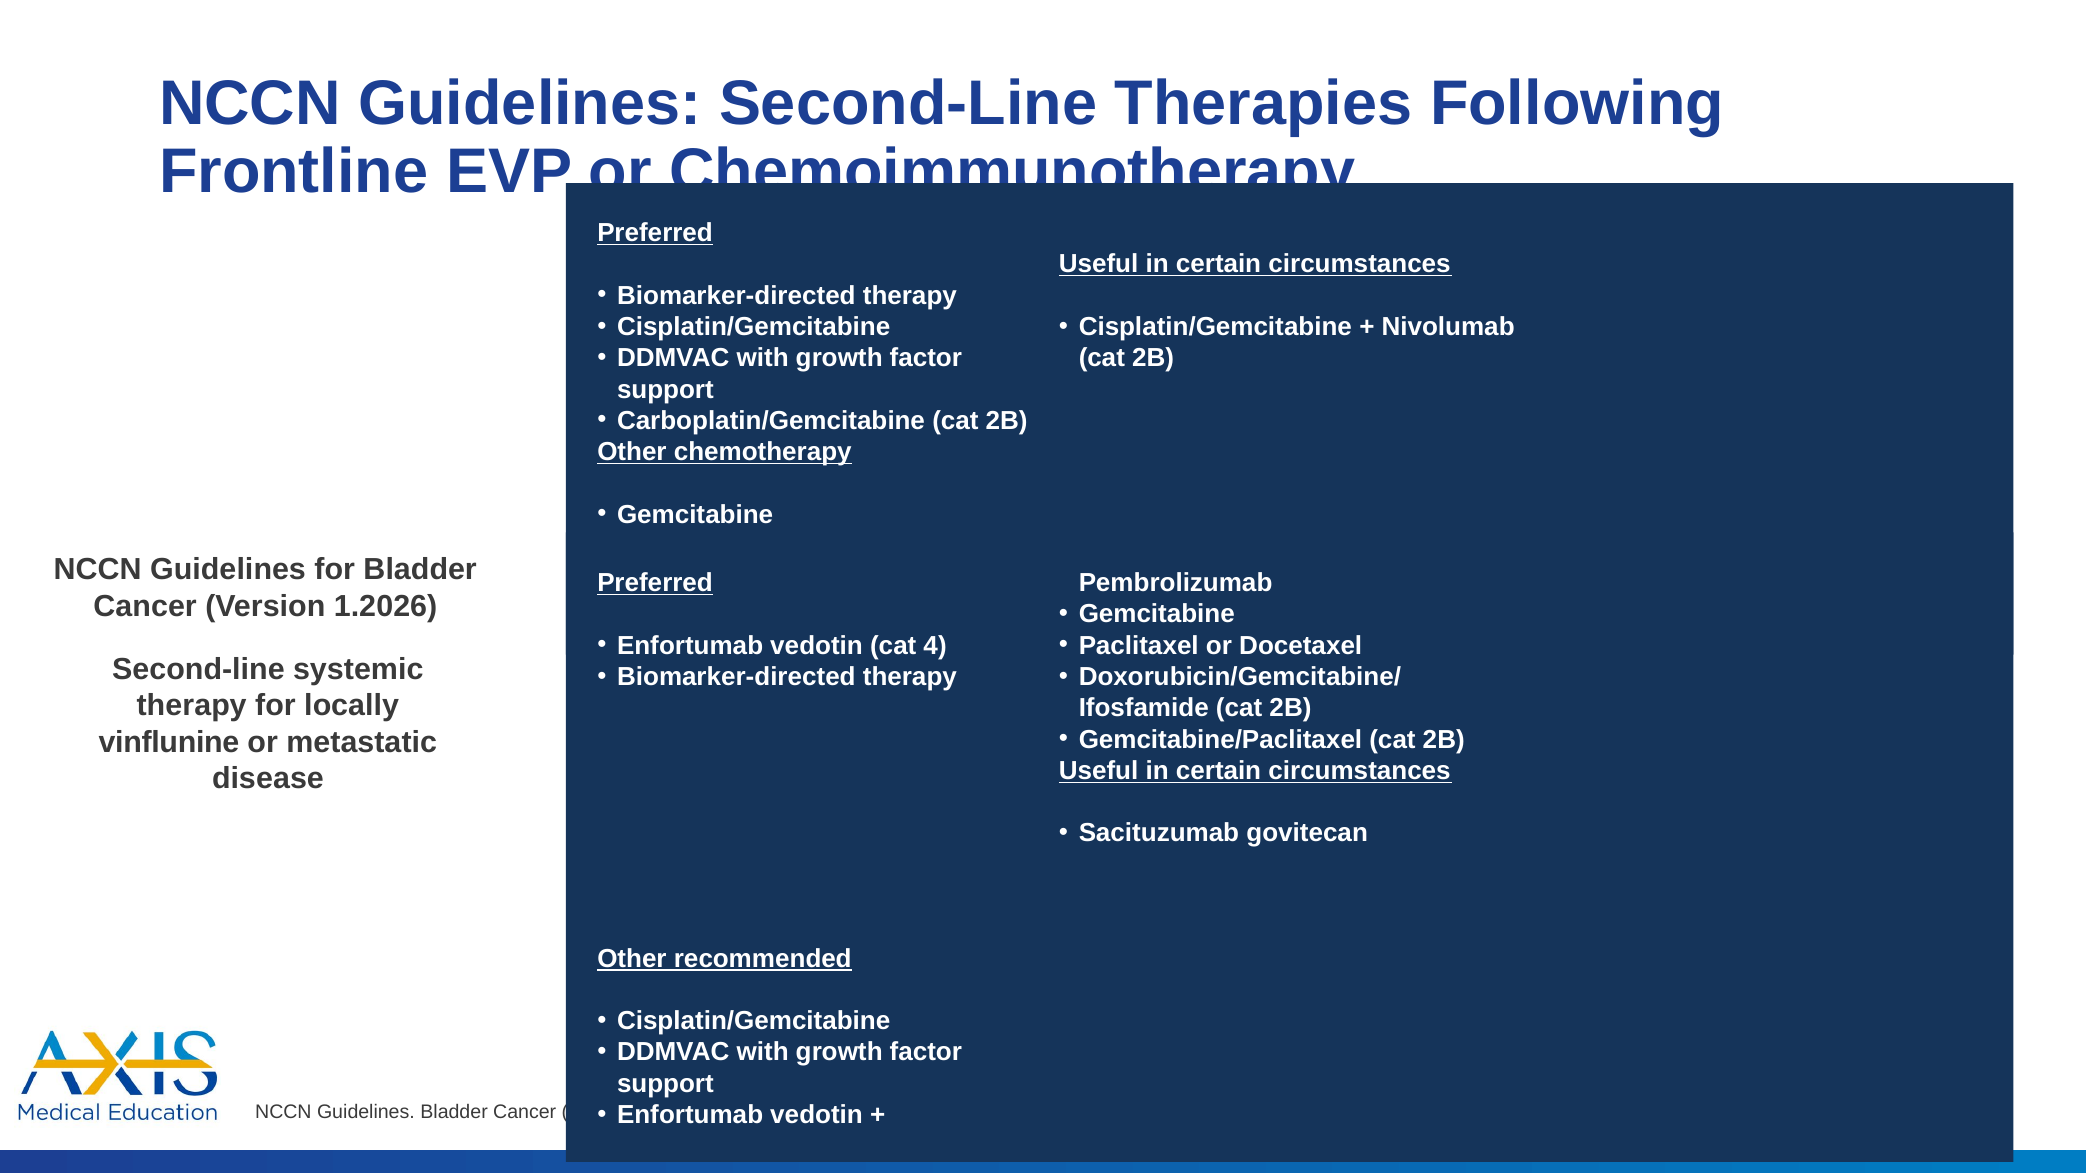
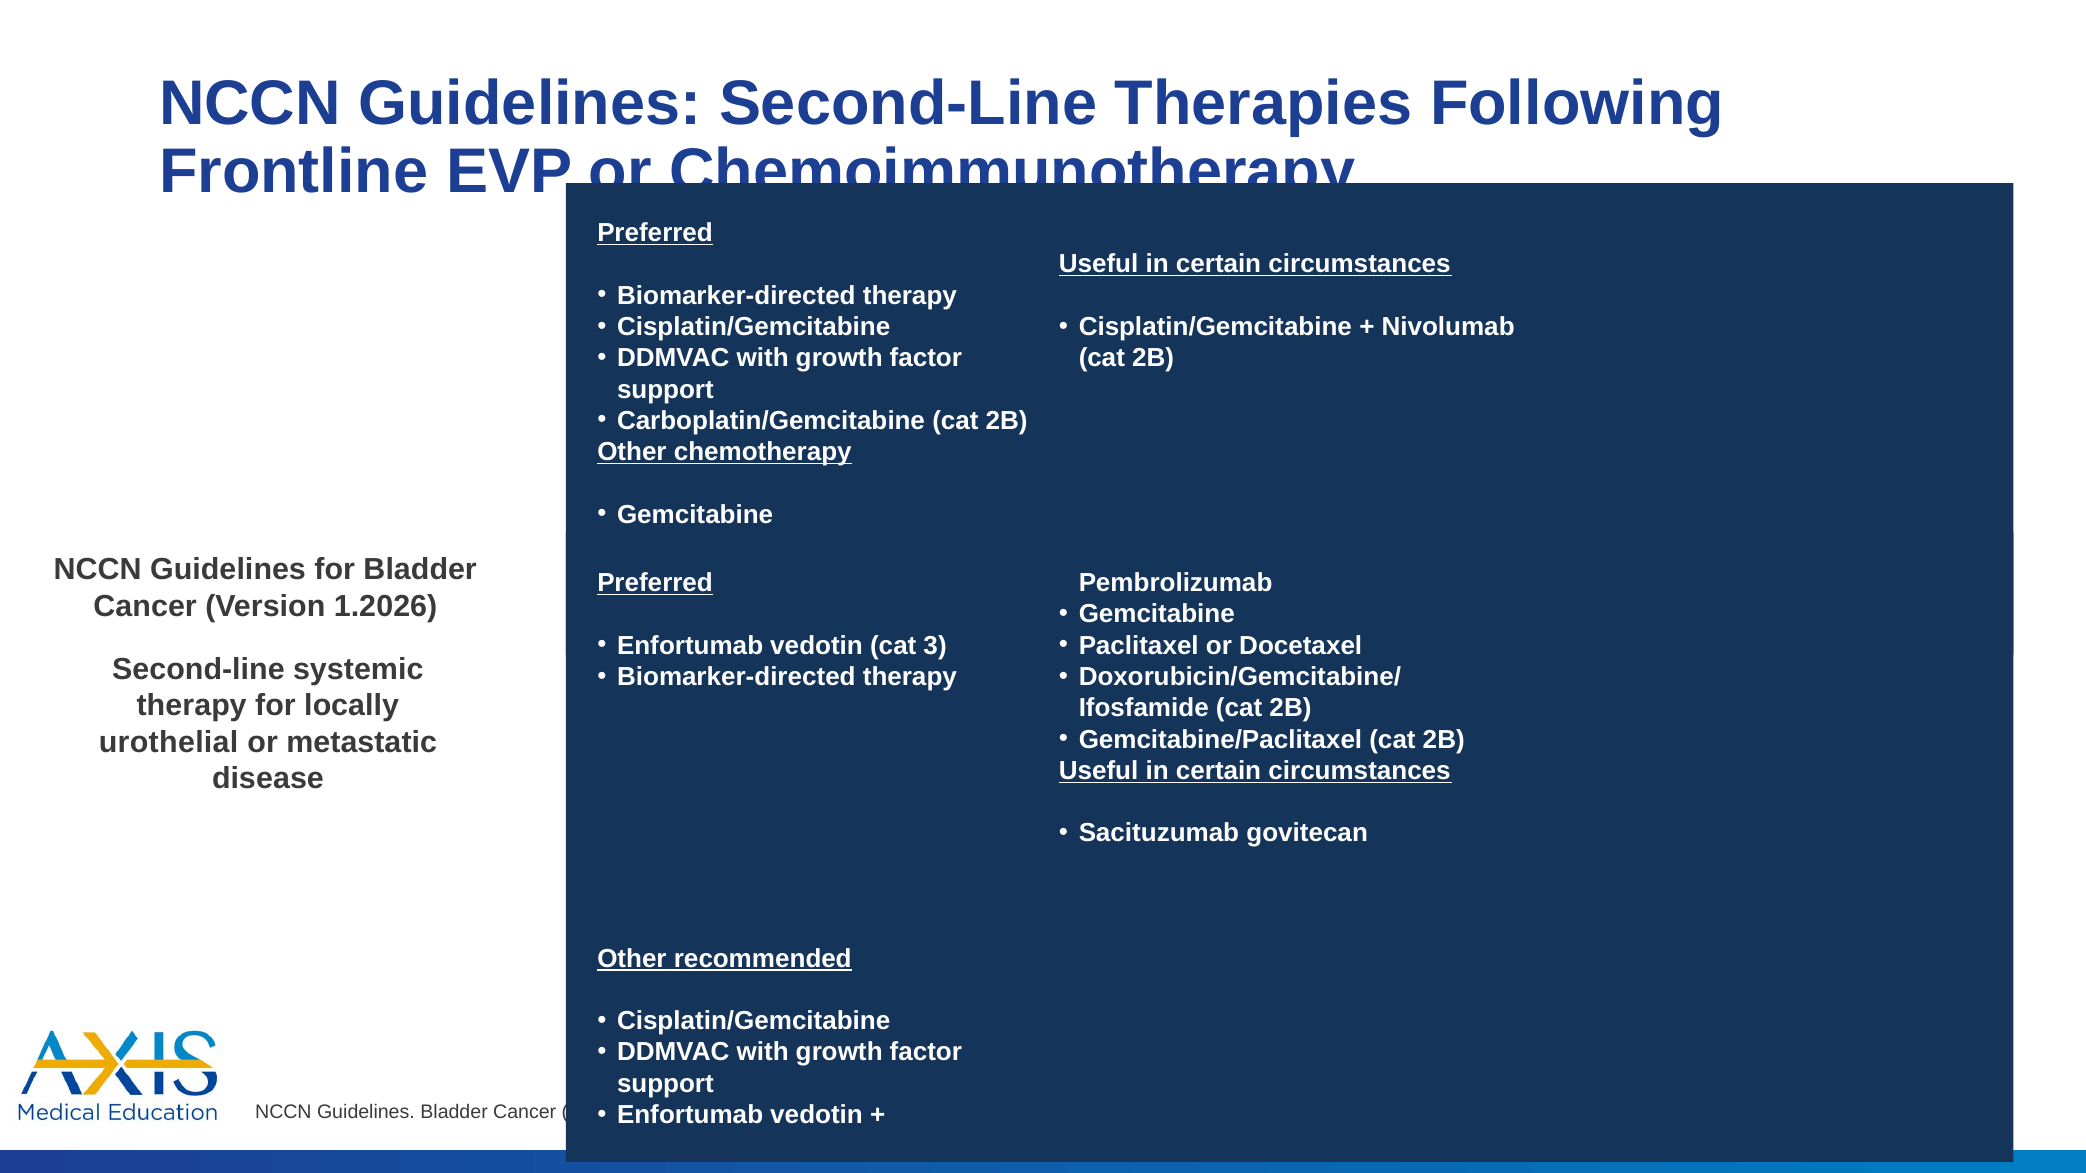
4: 4 -> 3 (935, 646)
vinflunine: vinflunine -> urothelial (169, 742)
